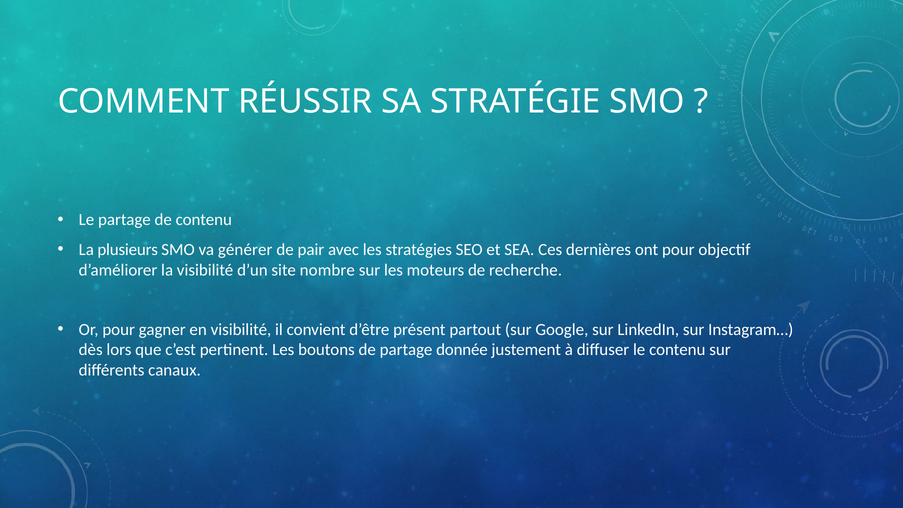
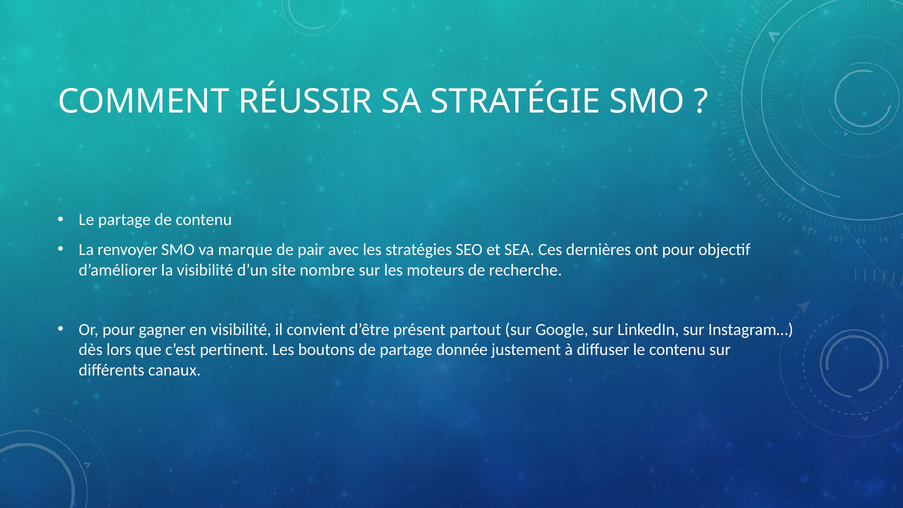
plusieurs: plusieurs -> renvoyer (128, 250)
générer: générer -> marque (245, 250)
